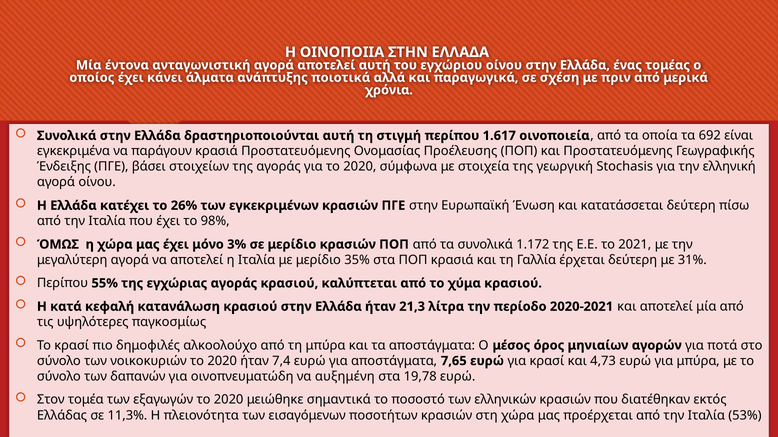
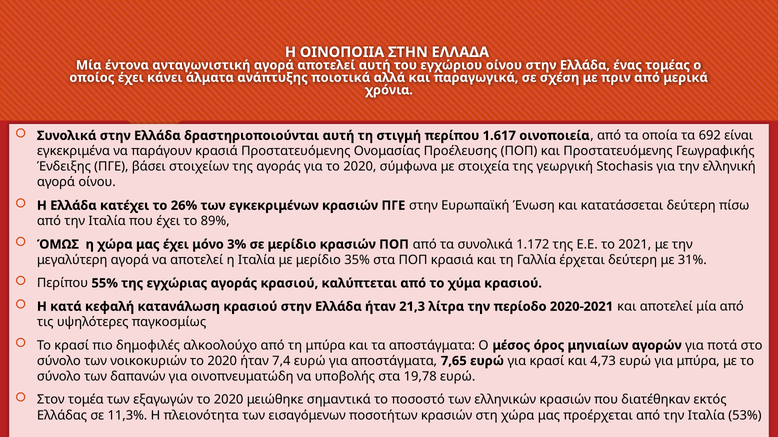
98%: 98% -> 89% (215, 221)
αυξημένη: αυξημένη -> υποβολής (345, 377)
